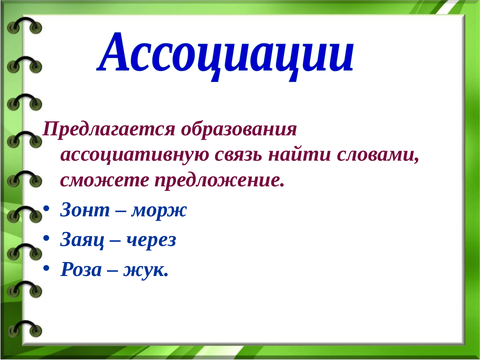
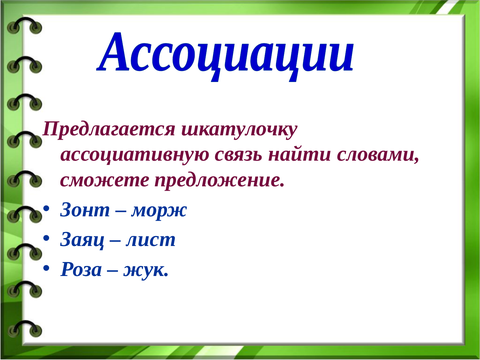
образования: образования -> шкатулочку (239, 128)
через: через -> лист (151, 239)
